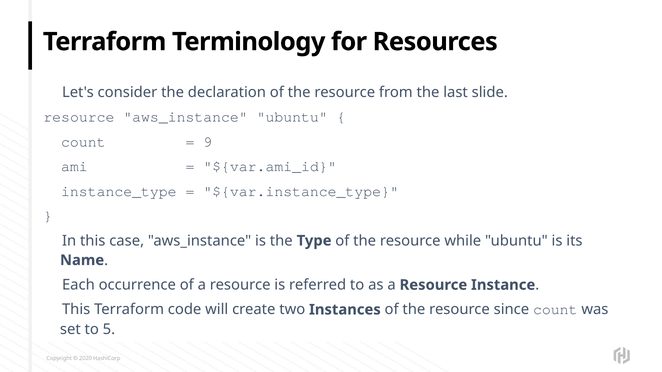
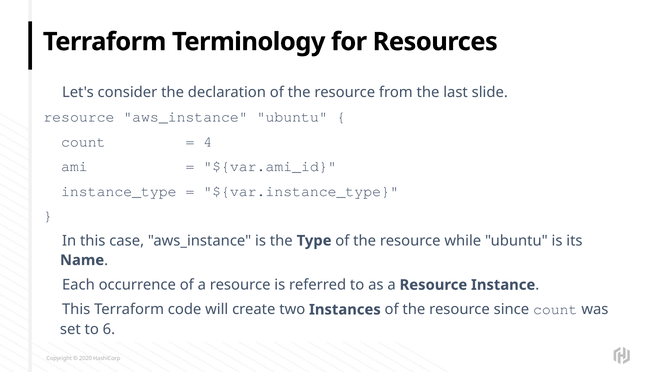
9: 9 -> 4 (208, 142)
5: 5 -> 6 (109, 329)
